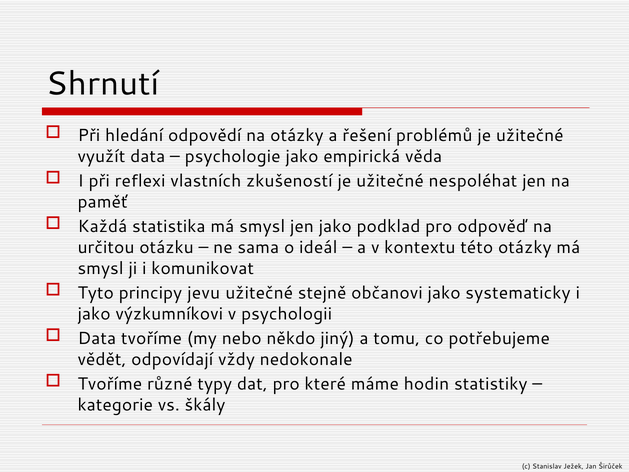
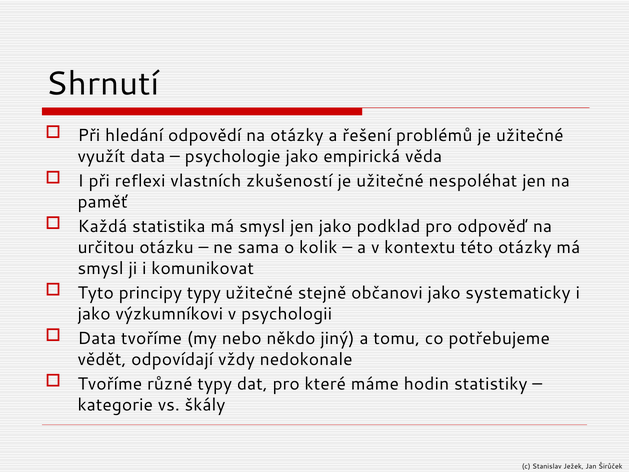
ideál: ideál -> kolik (318, 247)
principy jevu: jevu -> typy (204, 293)
